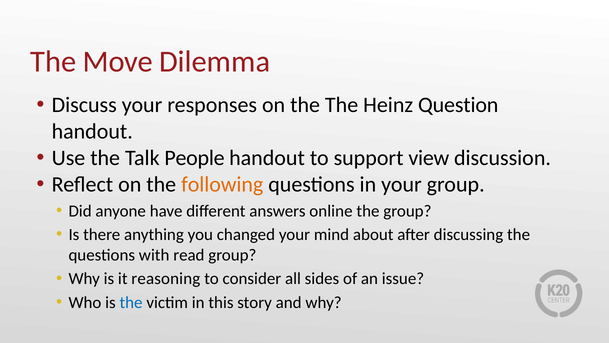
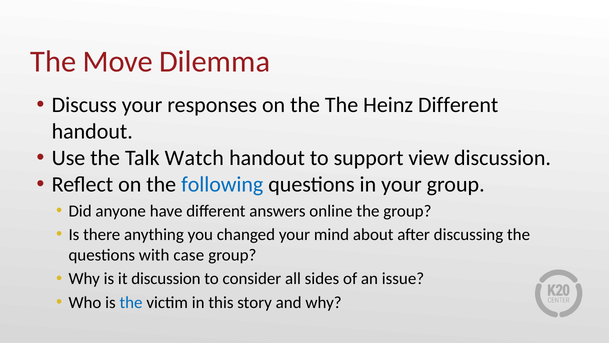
Heinz Question: Question -> Different (458, 105)
People: People -> Watch (194, 158)
following colour: orange -> blue (222, 184)
read: read -> case (189, 255)
it reasoning: reasoning -> discussion (166, 279)
